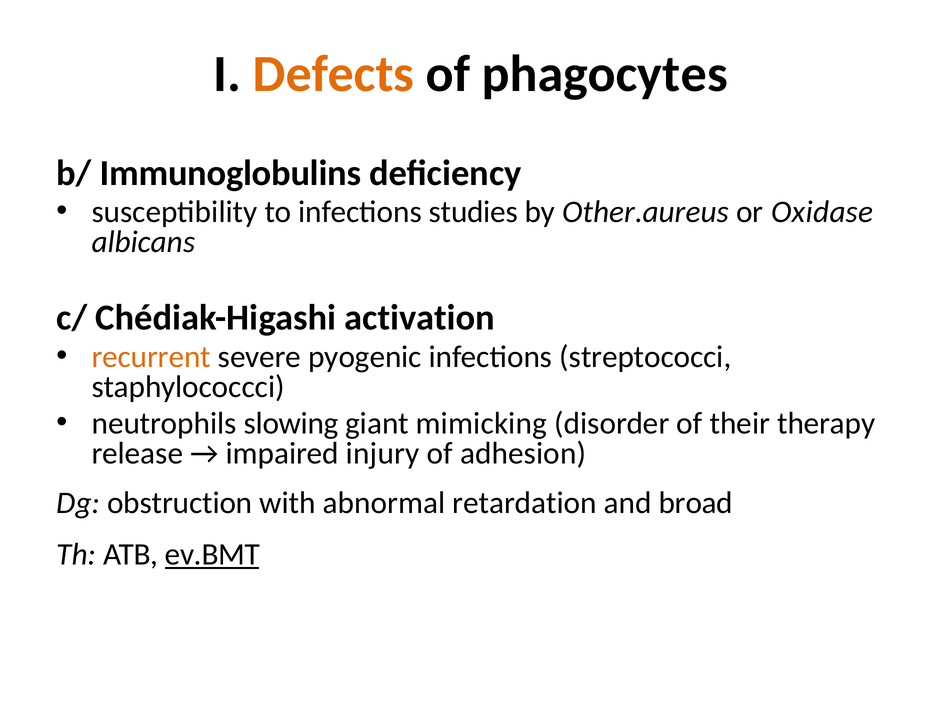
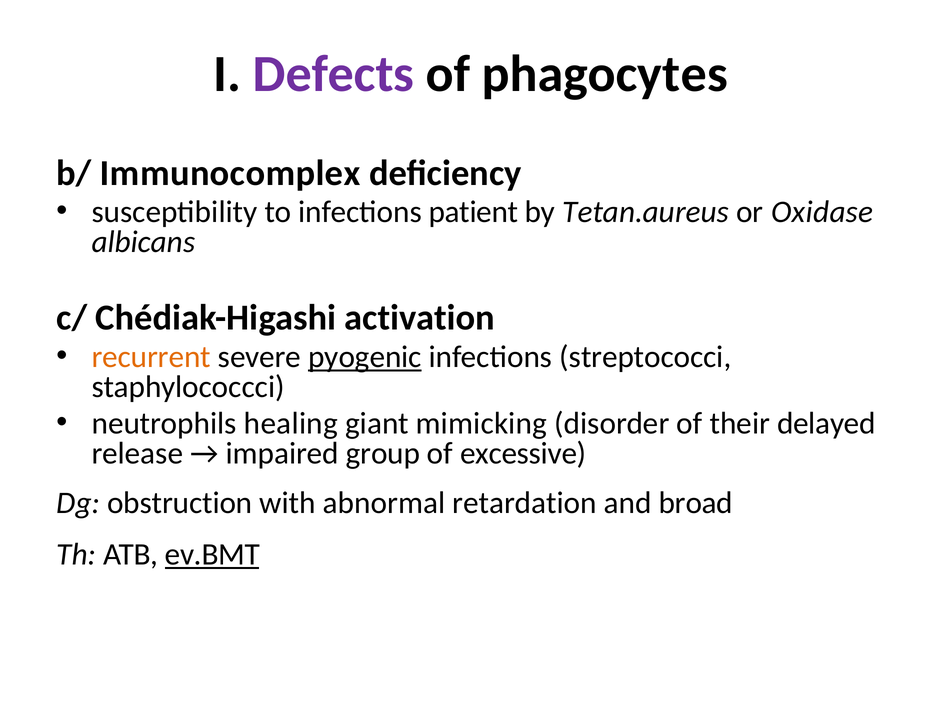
Defects colour: orange -> purple (334, 74)
Immunoglobulins: Immunoglobulins -> Immunocomplex (230, 173)
studies: studies -> patient (473, 212)
Other.aureus: Other.aureus -> Tetan.aureus (646, 212)
pyogenic underline: none -> present (365, 357)
slowing: slowing -> healing (291, 423)
therapy: therapy -> delayed (826, 423)
injury: injury -> group (383, 453)
adhesion: adhesion -> excessive (523, 453)
